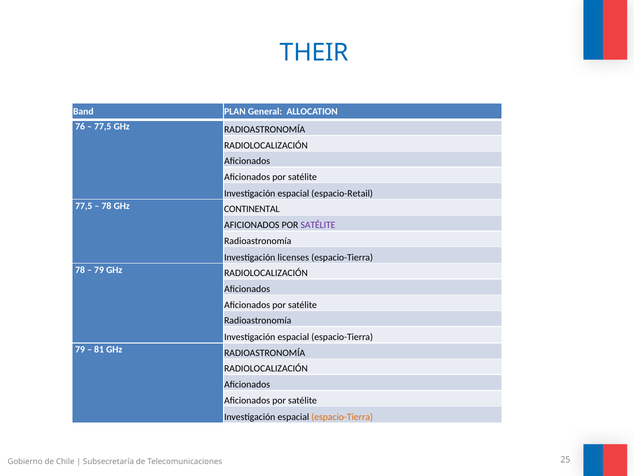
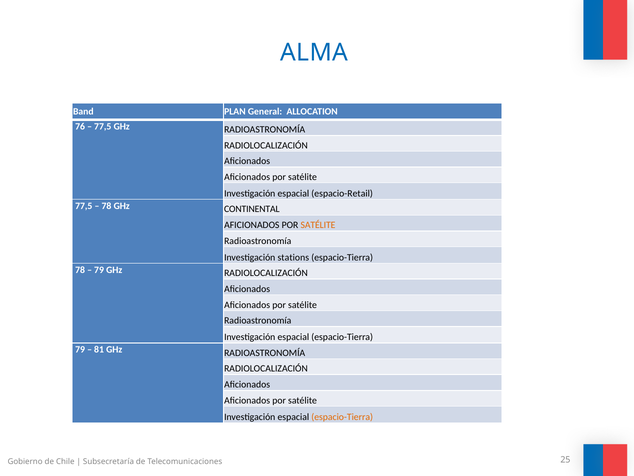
THEIR: THEIR -> ALMA (314, 53)
SATÉLITE colour: purple -> orange (318, 225)
licenses: licenses -> stations (293, 257)
